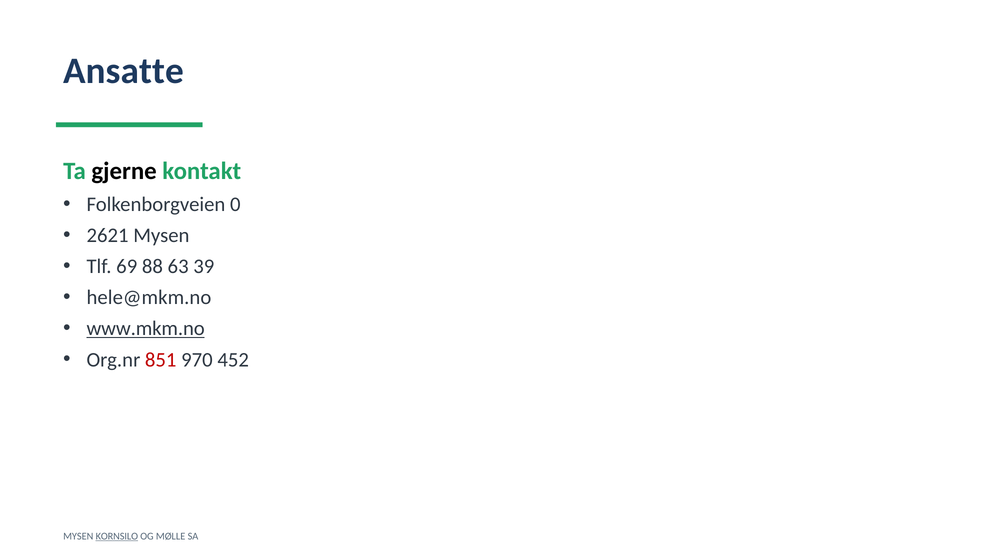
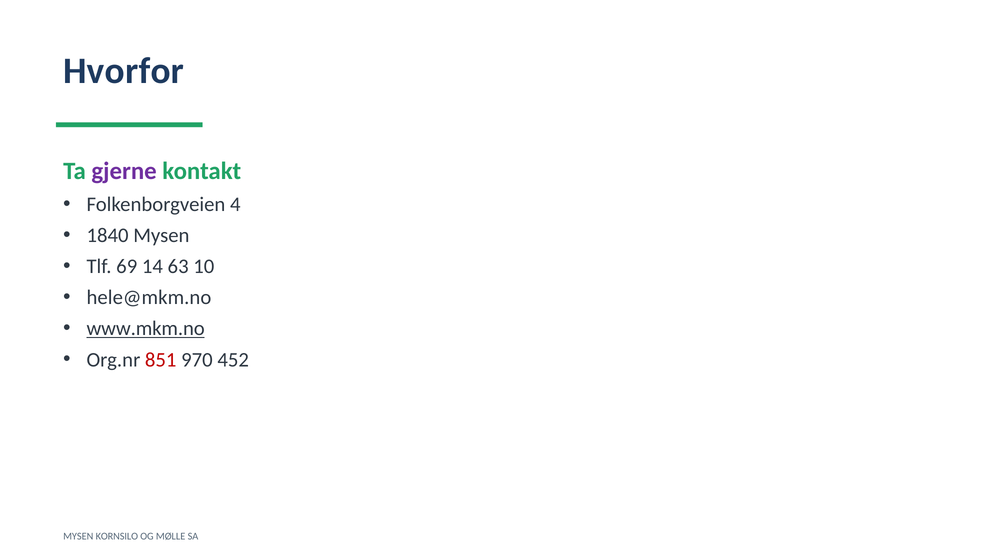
Ansatte: Ansatte -> Hvorfor (124, 71)
gjerne colour: black -> purple (124, 171)
0: 0 -> 4 (235, 204)
2621: 2621 -> 1840 (108, 235)
88: 88 -> 14 (152, 267)
39: 39 -> 10 (204, 267)
KORNSILO underline: present -> none (117, 536)
